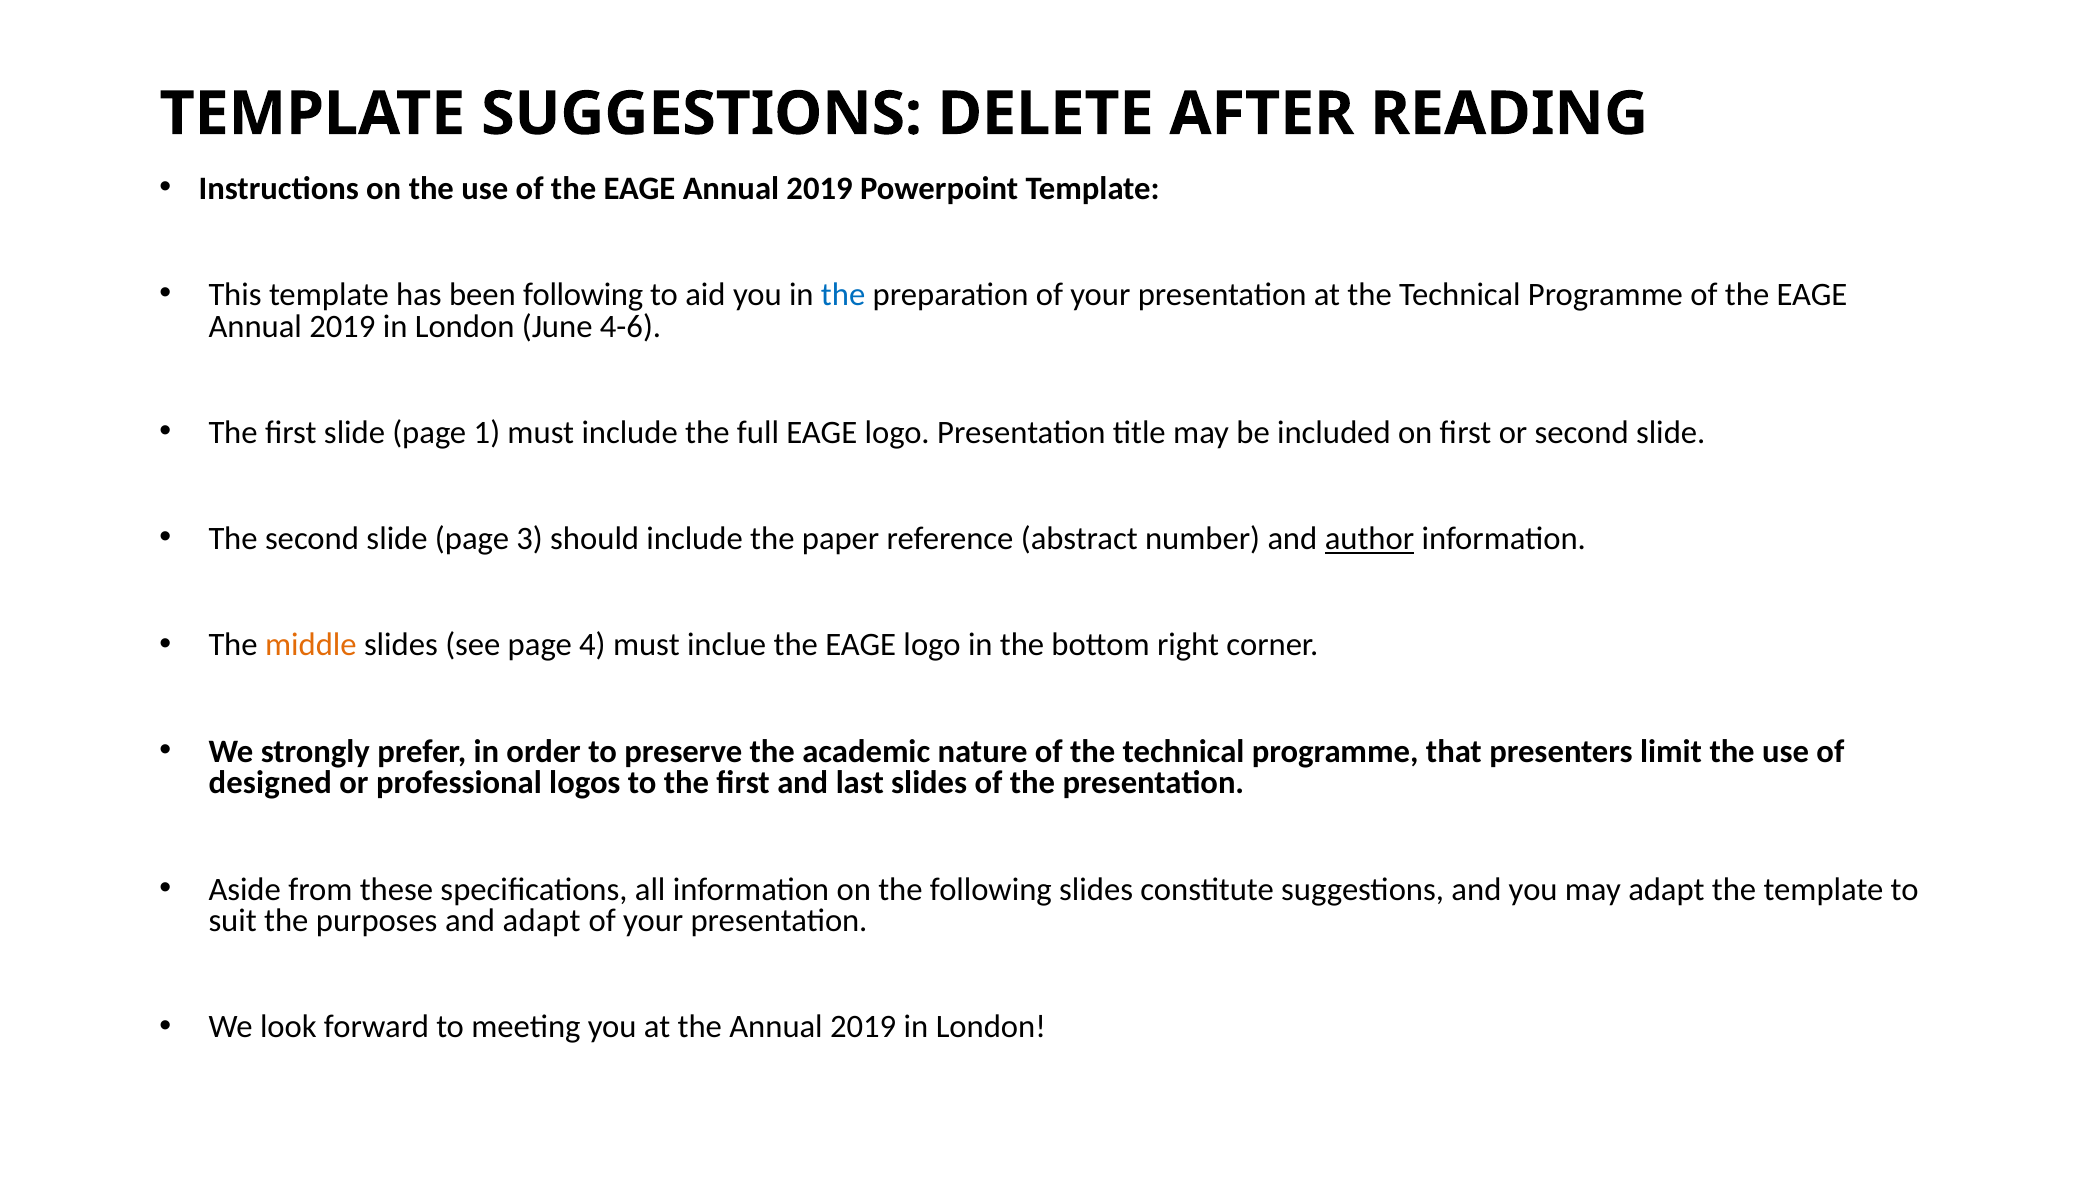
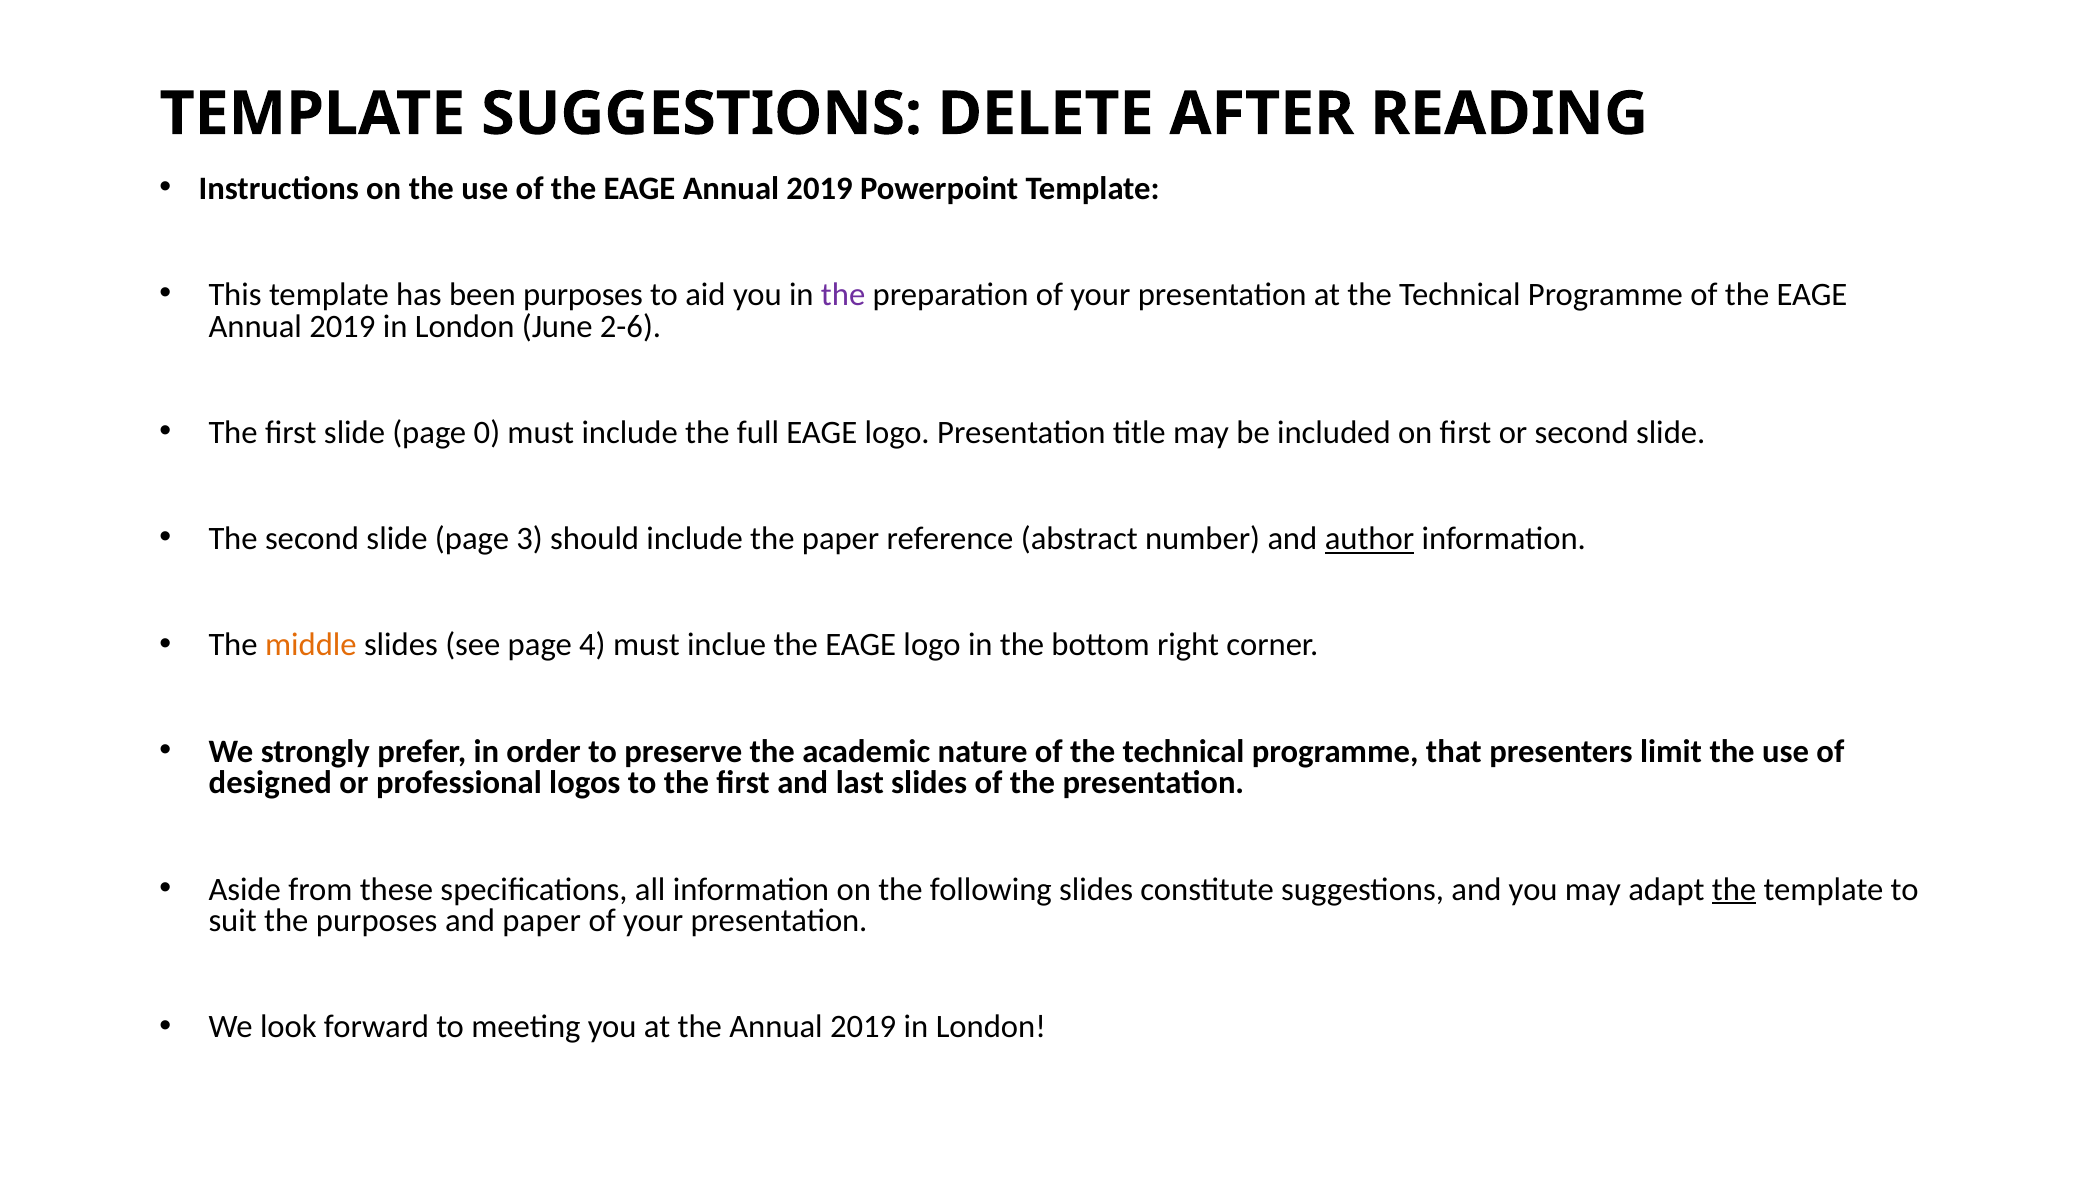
been following: following -> purposes (583, 295)
the colour: blue -> purple (843, 295)
4-6: 4-6 -> 2-6 (631, 326)
1: 1 -> 0 (487, 433)
the underline: none -> present (1734, 889)
and adapt: adapt -> paper (542, 921)
